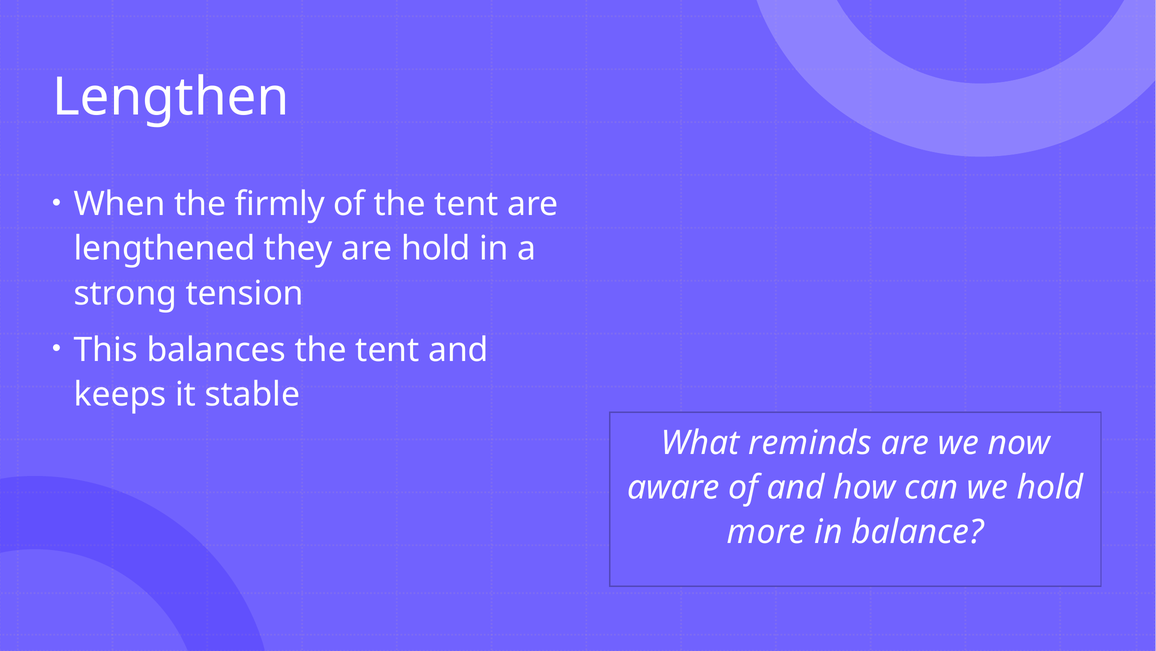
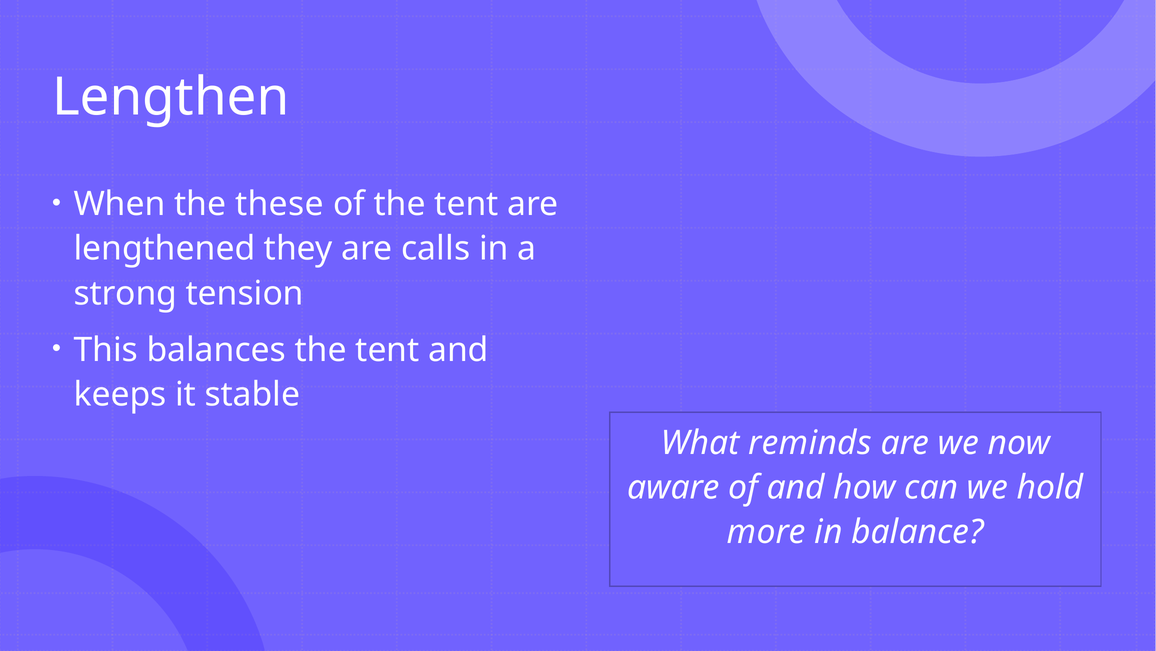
firmly: firmly -> these (280, 204)
are hold: hold -> calls (436, 249)
